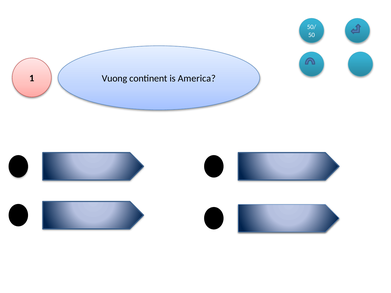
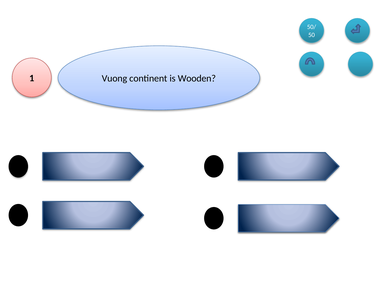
is America: America -> Wooden (197, 79)
